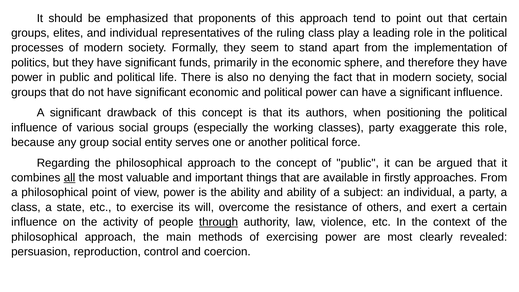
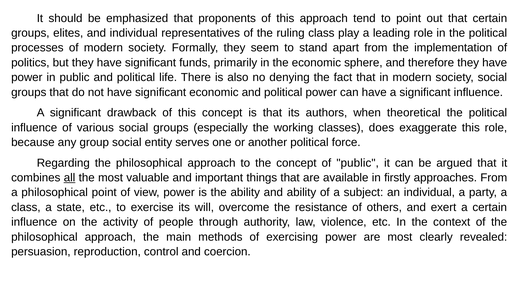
positioning: positioning -> theoretical (414, 113)
classes party: party -> does (381, 128)
through underline: present -> none (219, 222)
